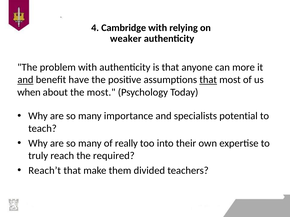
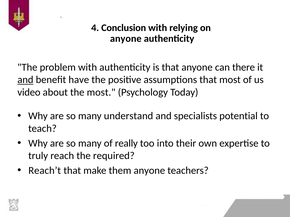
Cambridge: Cambridge -> Conclusion (124, 28)
weaker: weaker -> anyone (126, 39)
more: more -> there (244, 67)
that underline: present -> none (208, 80)
when: when -> video (29, 93)
importance: importance -> understand (129, 116)
them divided: divided -> anyone (149, 171)
